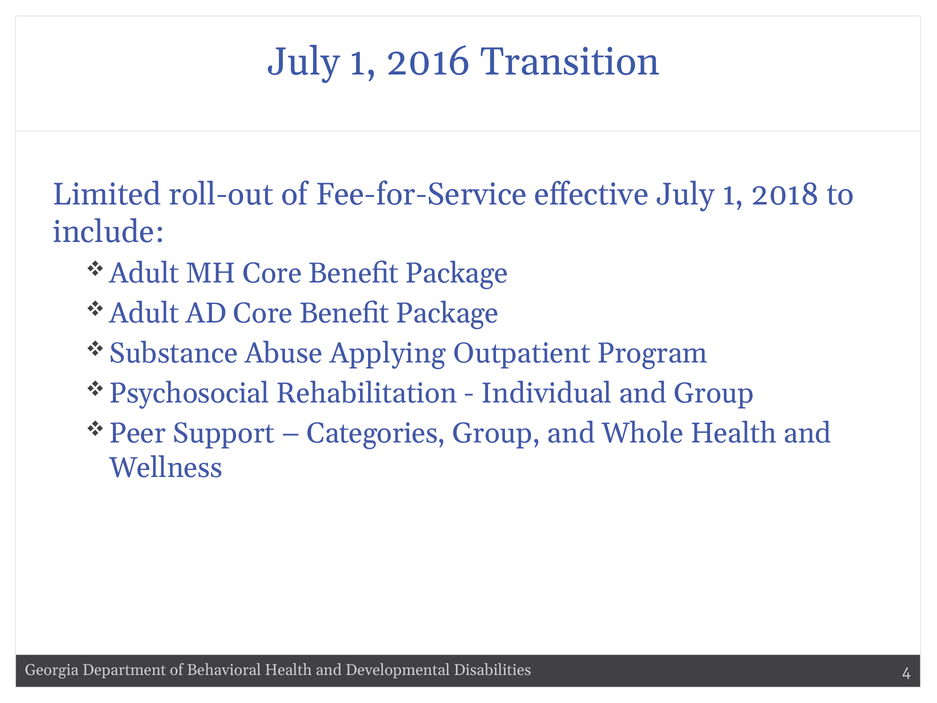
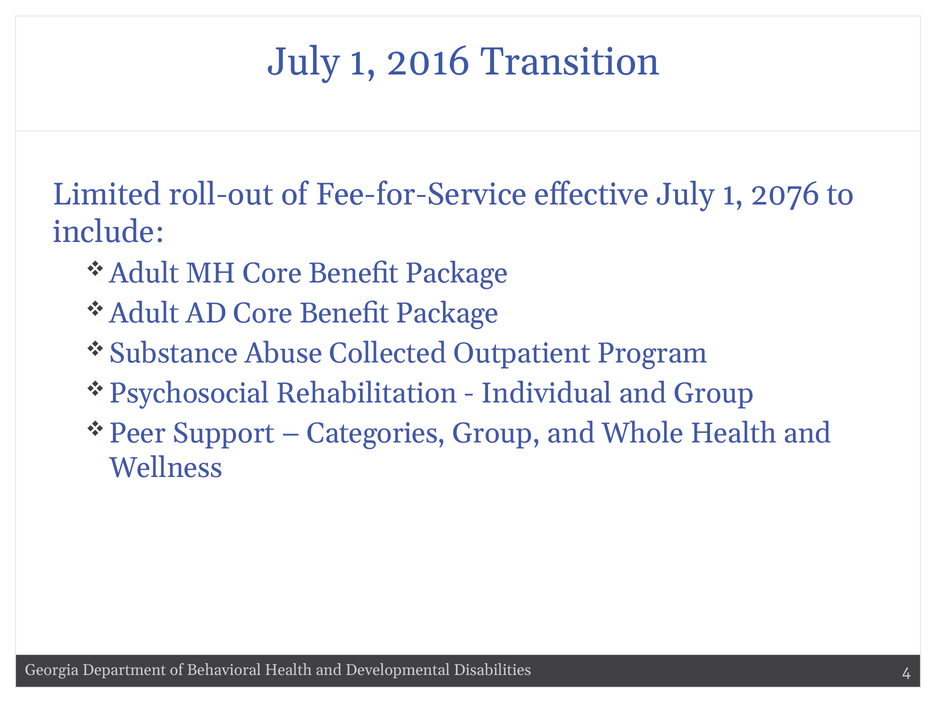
2018: 2018 -> 2076 (785, 194)
Applying: Applying -> Collected (388, 353)
